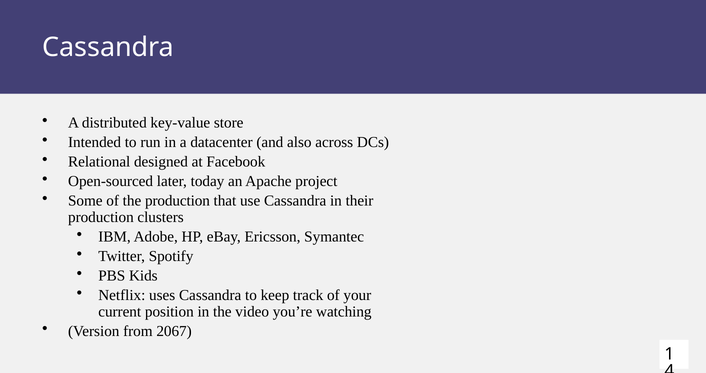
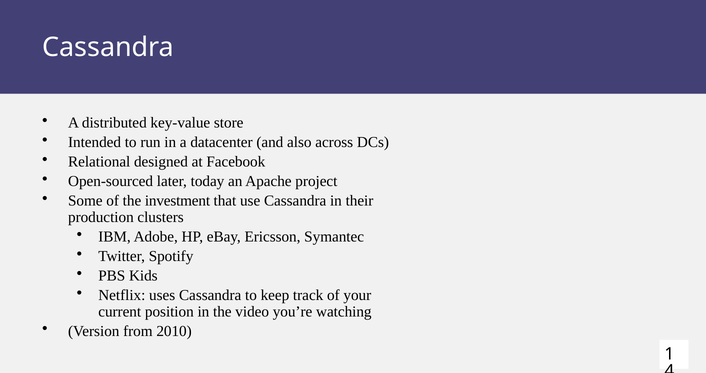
the production: production -> investment (177, 201)
2067: 2067 -> 2010 (174, 331)
